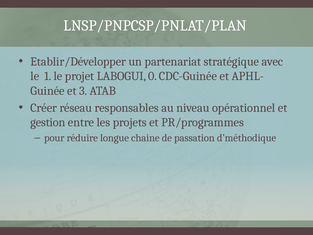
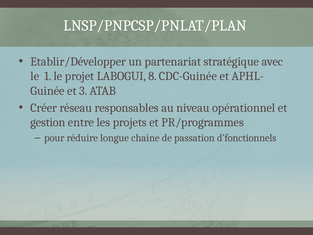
0: 0 -> 8 (153, 76)
d’méthodique: d’méthodique -> d’fonctionnels (247, 138)
